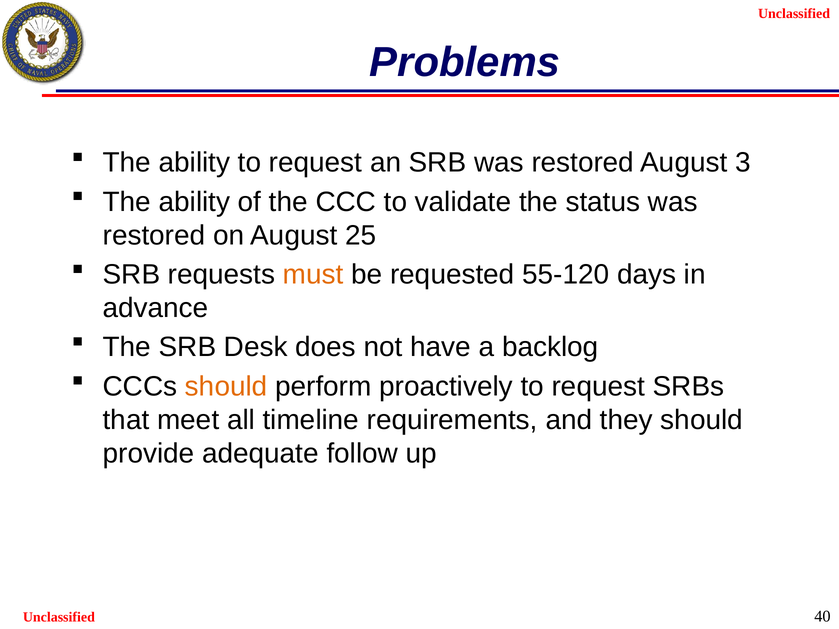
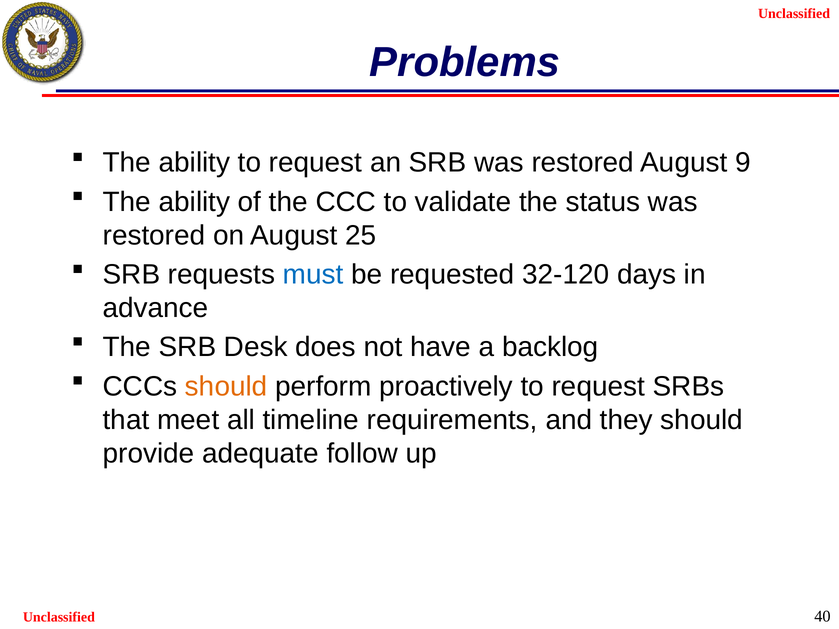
3: 3 -> 9 (743, 163)
must colour: orange -> blue (313, 275)
55-120: 55-120 -> 32-120 (566, 275)
